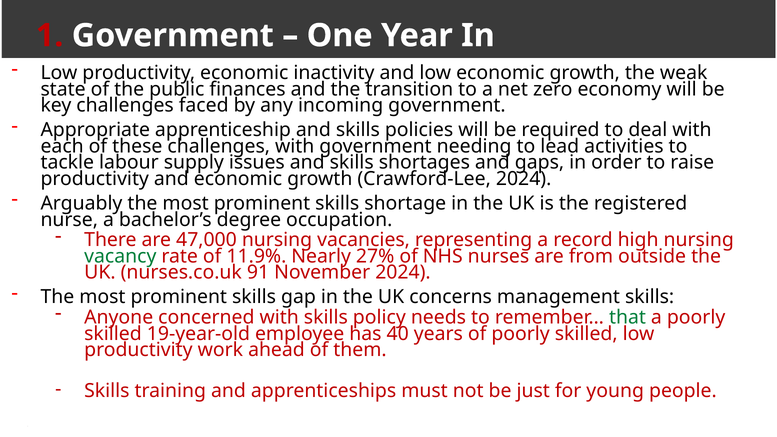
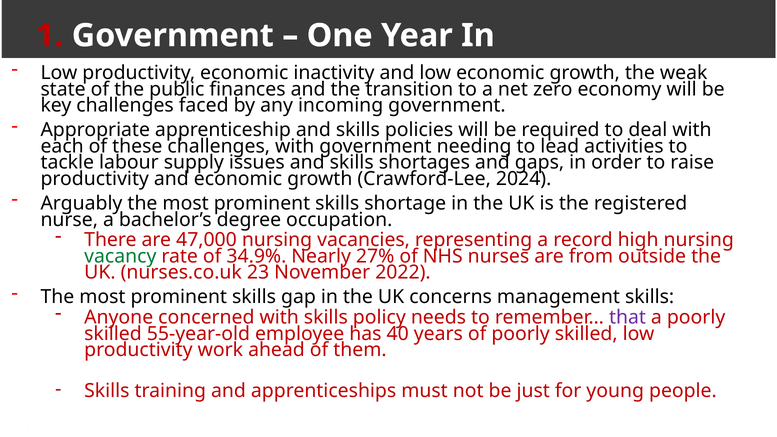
11.9%: 11.9% -> 34.9% (256, 256)
91: 91 -> 23 (258, 273)
November 2024: 2024 -> 2022 (403, 273)
that colour: green -> purple (627, 317)
19-year-old: 19-year-old -> 55-year-old (198, 334)
